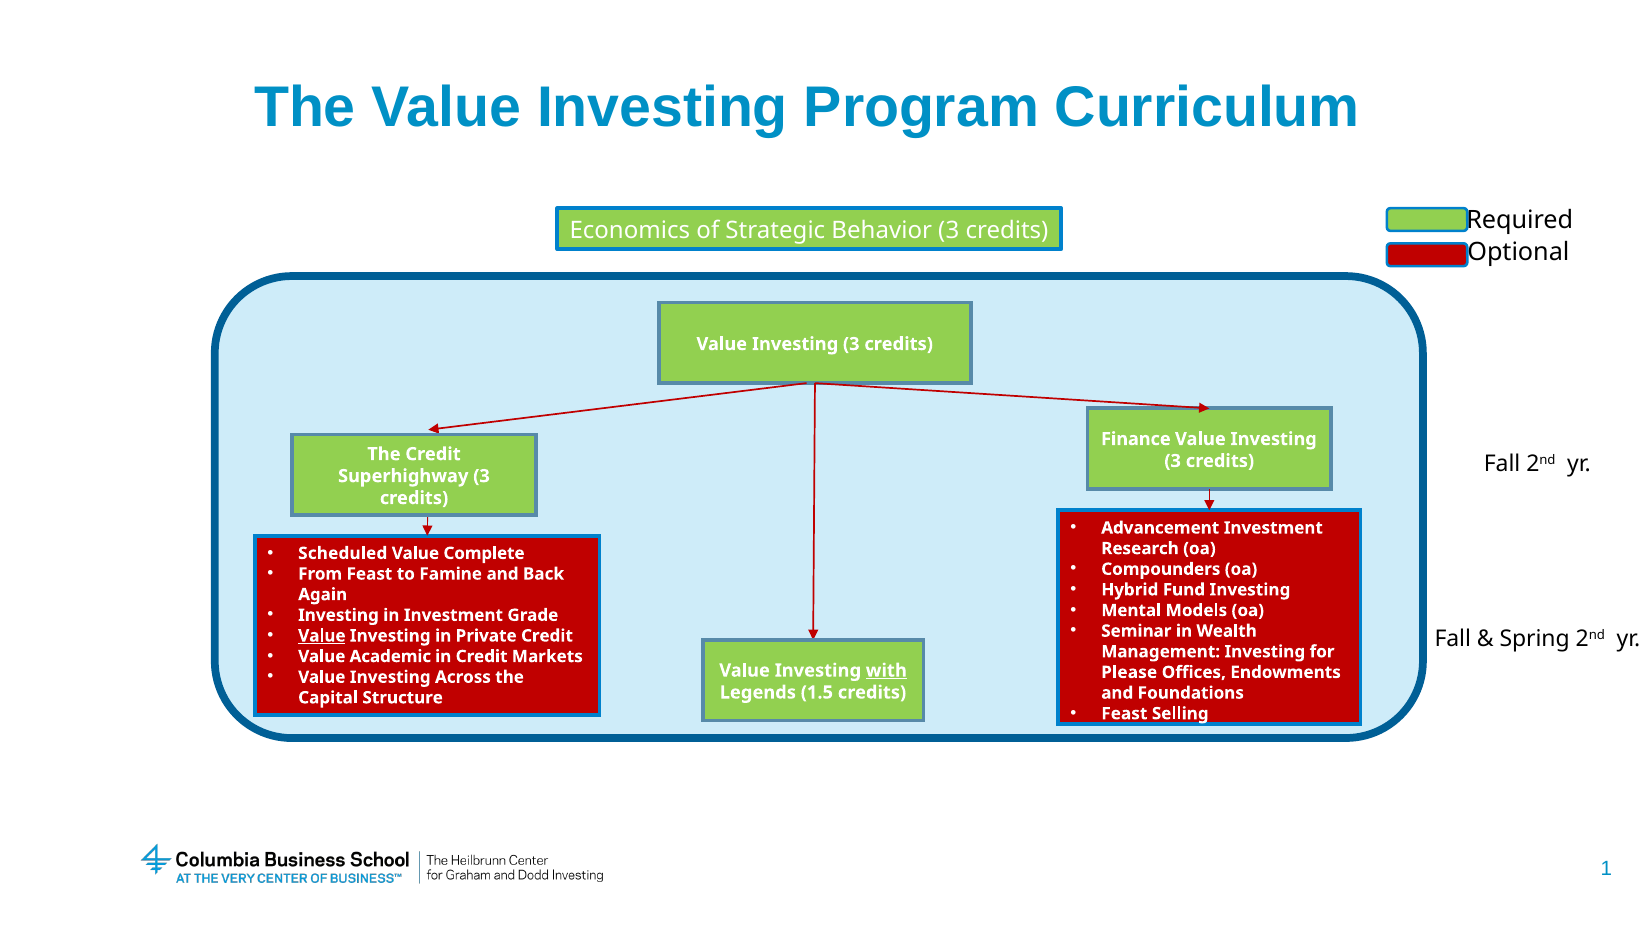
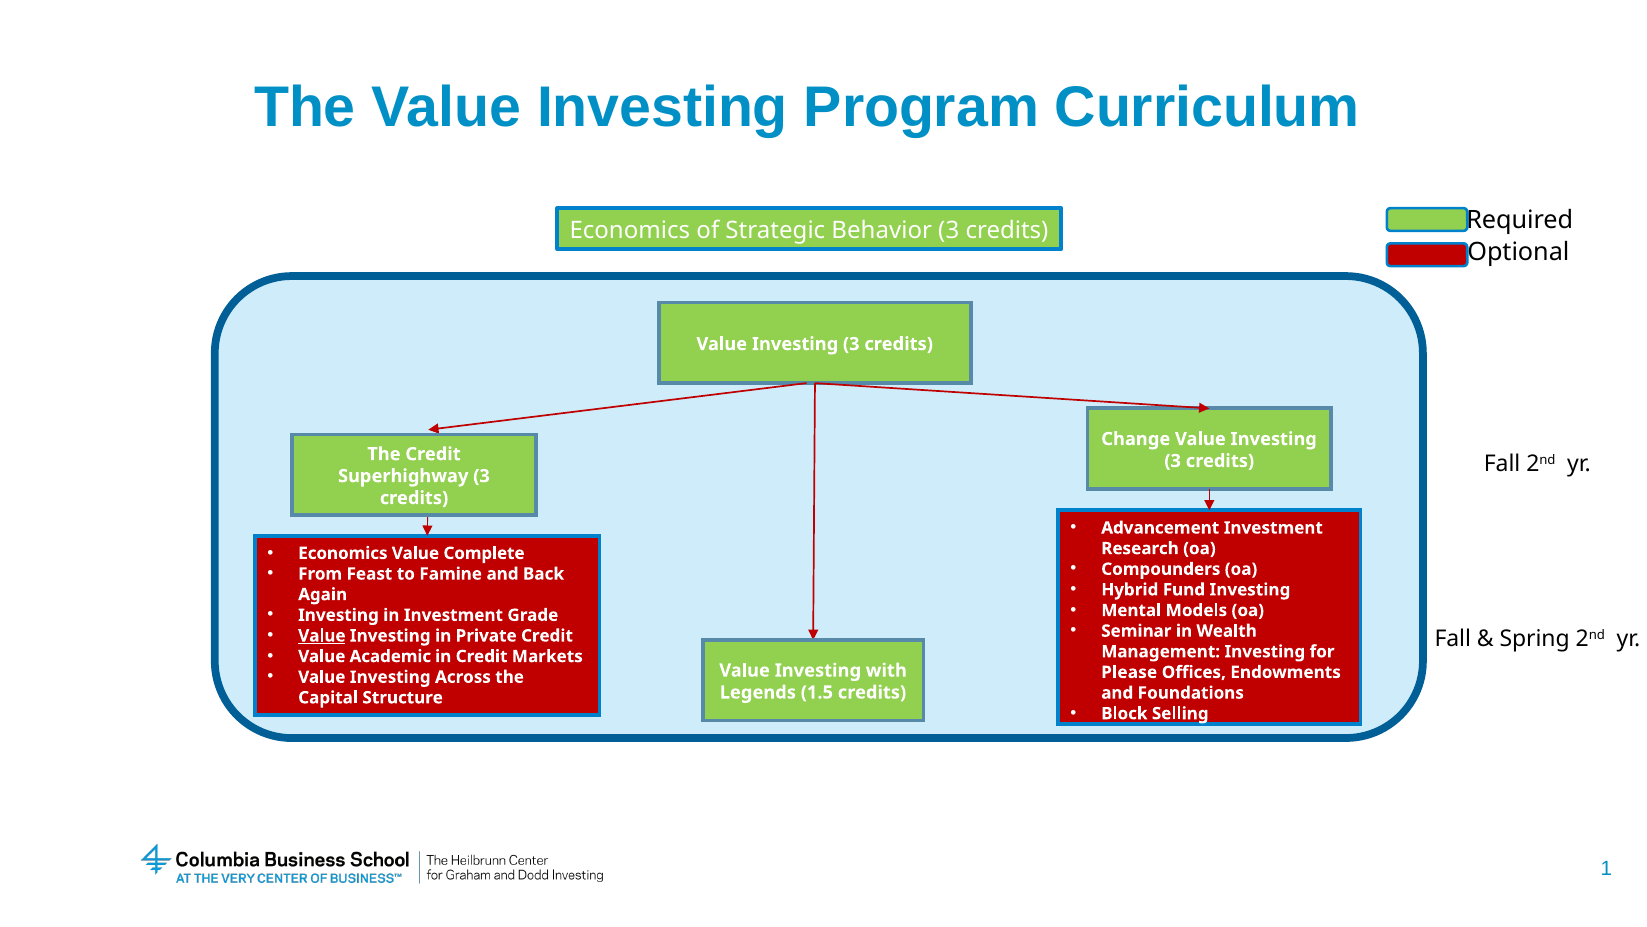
Finance: Finance -> Change (1136, 439)
Scheduled: Scheduled -> Economics (343, 553)
with underline: present -> none (886, 670)
Feast: Feast -> Block (1124, 713)
